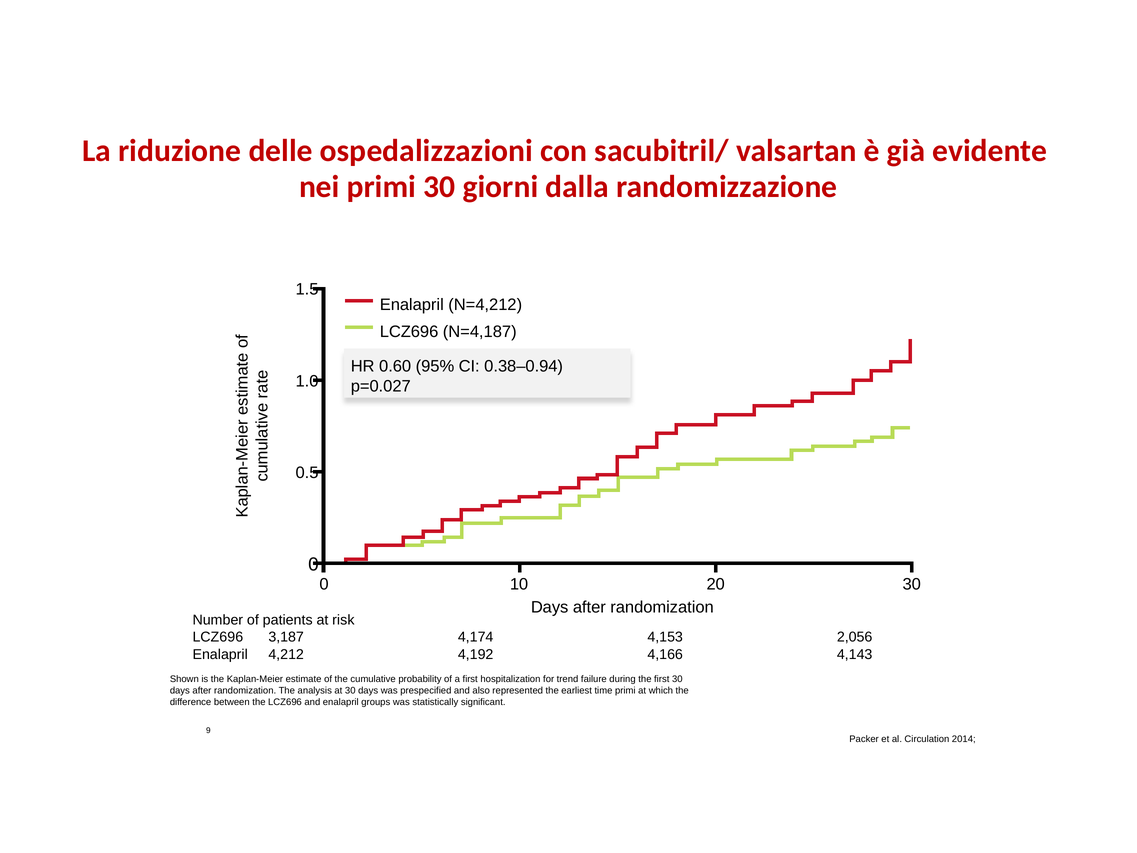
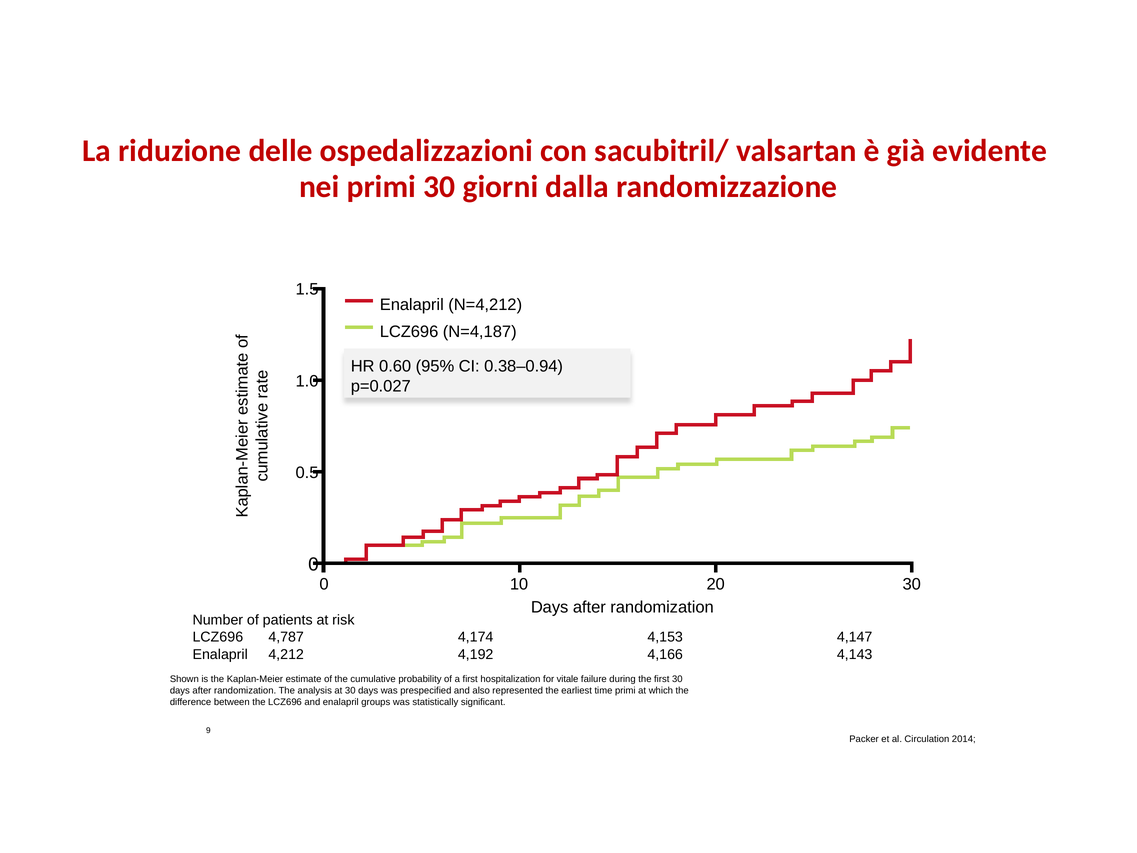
3,187: 3,187 -> 4,787 (286, 637)
2,056: 2,056 -> 4,147 (855, 637)
trend: trend -> vitale (568, 679)
